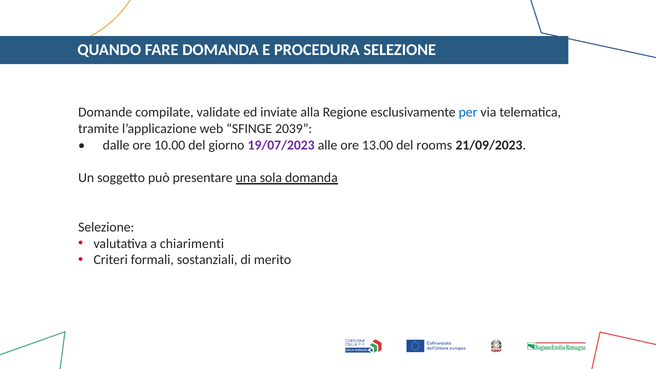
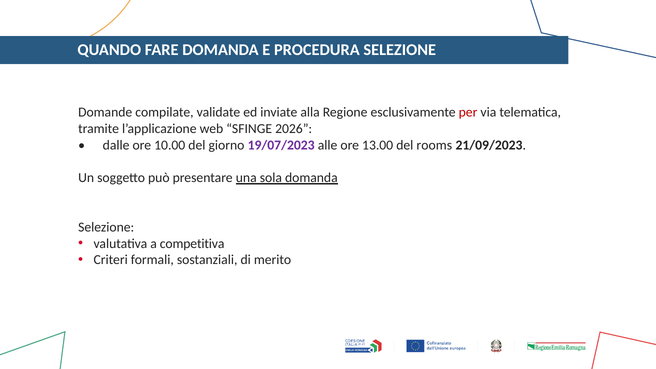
per colour: blue -> red (468, 112)
2039: 2039 -> 2026 (294, 129)
chiarimenti: chiarimenti -> competitiva (192, 244)
